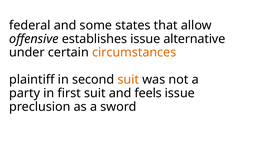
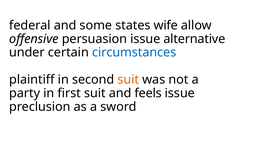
that: that -> wife (166, 25)
establishes: establishes -> persuasion (94, 39)
circumstances colour: orange -> blue (134, 52)
